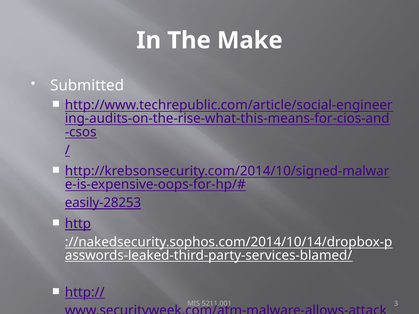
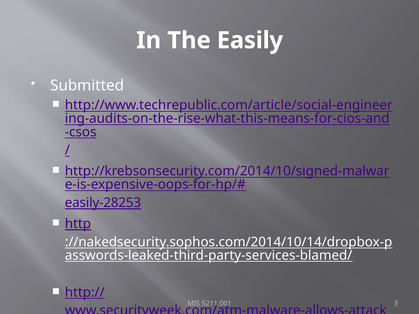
Make: Make -> Easily (250, 40)
